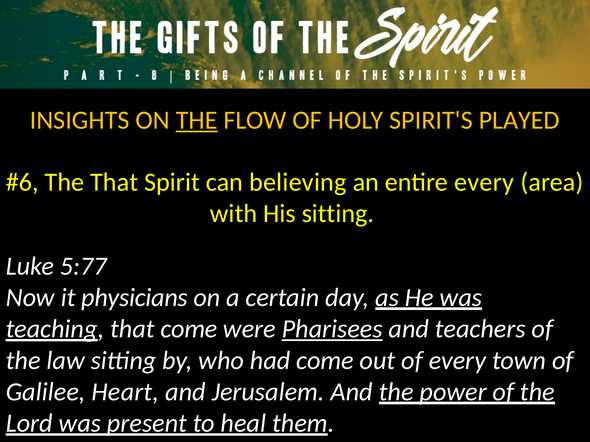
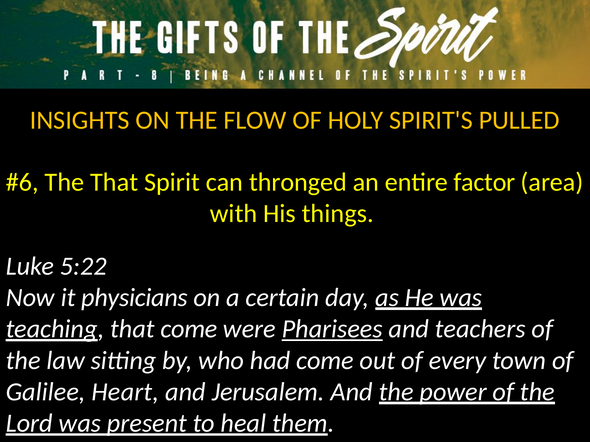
THE underline: present -> none (197, 120)
PLAYED: PLAYED -> PULLED (519, 120)
believing: believing -> thronged (298, 182)
entire every: every -> factor (484, 182)
His sitting: sitting -> things (338, 214)
5:77: 5:77 -> 5:22 (83, 266)
